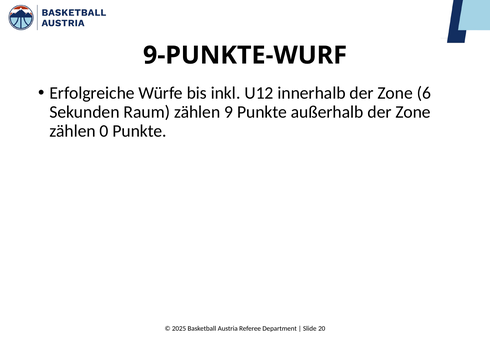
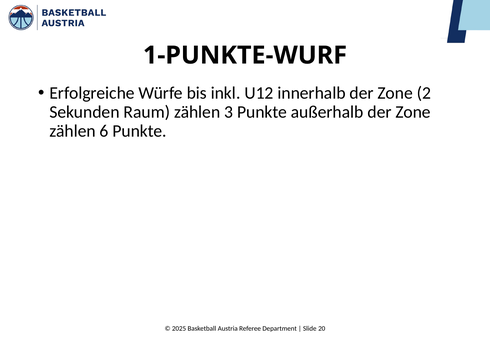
9-PUNKTE-WURF: 9-PUNKTE-WURF -> 1-PUNKTE-WURF (245, 55)
6: 6 -> 2 (424, 93)
9: 9 -> 3 (229, 112)
0: 0 -> 6 (104, 131)
